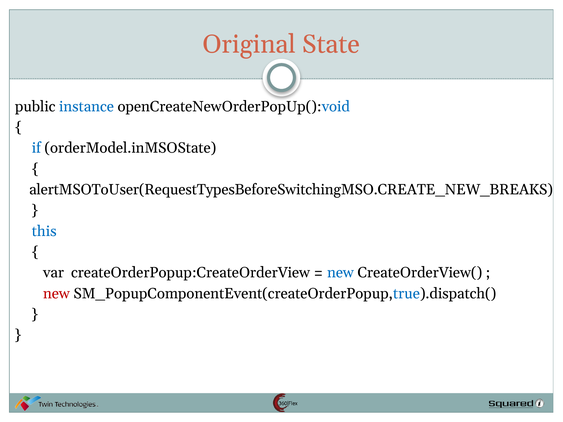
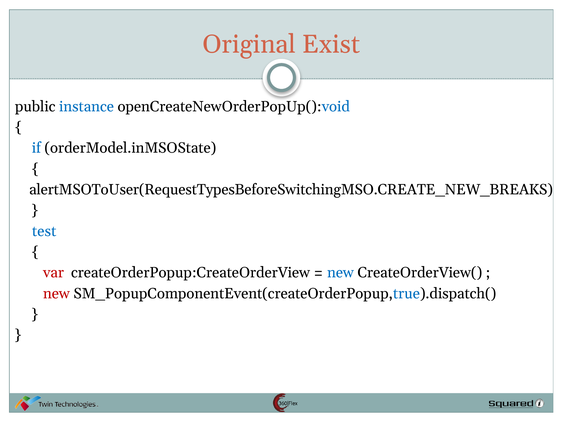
State: State -> Exist (331, 44)
this: this -> test (44, 231)
var colour: black -> red (54, 273)
